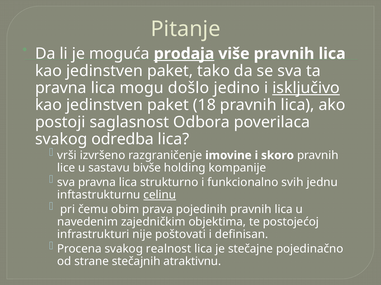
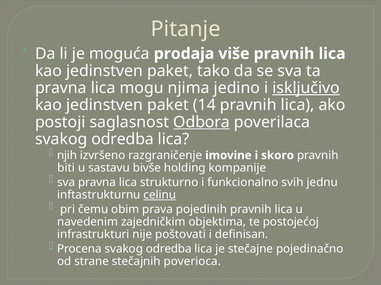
prodaja underline: present -> none (184, 54)
došlo: došlo -> njima (189, 88)
18: 18 -> 14 (204, 105)
Odbora underline: none -> present (202, 122)
vrši: vrši -> njih (67, 156)
lice: lice -> biti (66, 168)
Procena svakog realnost: realnost -> odredba (169, 249)
atraktivnu: atraktivnu -> poverioca (192, 262)
